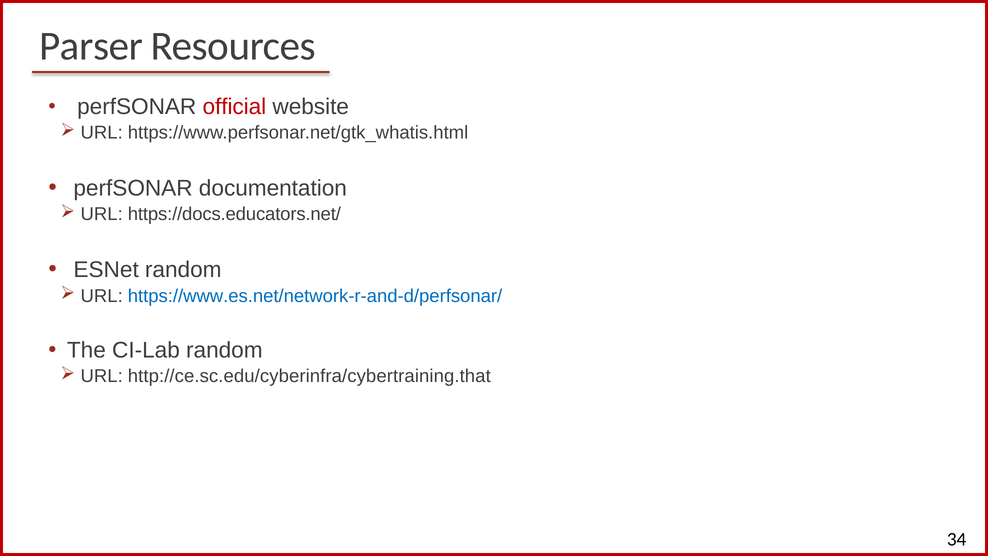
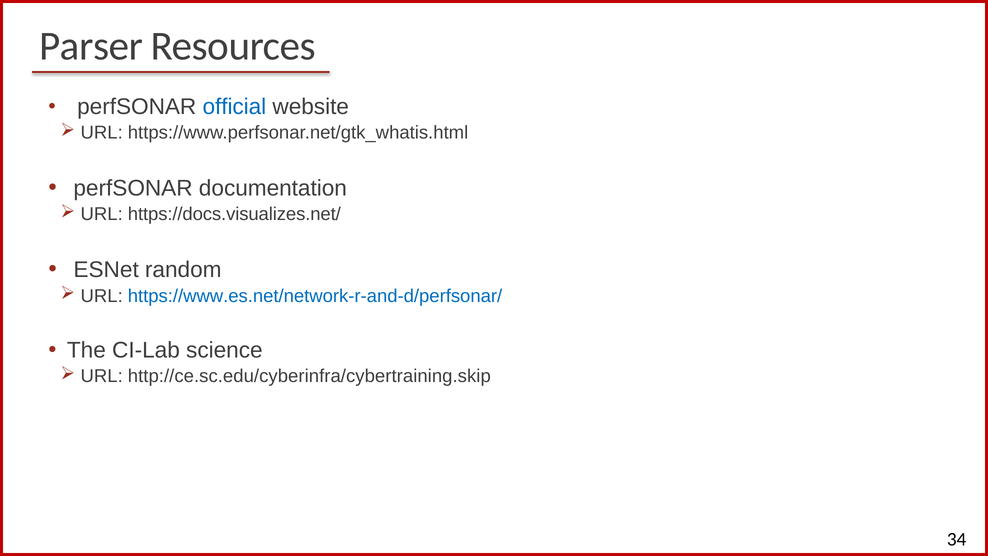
official colour: red -> blue (234, 107)
https://docs.educators.net/: https://docs.educators.net/ -> https://docs.visualizes.net/ (234, 214)
CI-Lab random: random -> science (224, 350)
http://ce.sc.edu/cyberinfra/cybertraining.that: http://ce.sc.edu/cyberinfra/cybertraining.that -> http://ce.sc.edu/cyberinfra/cybertraining.skip (309, 376)
